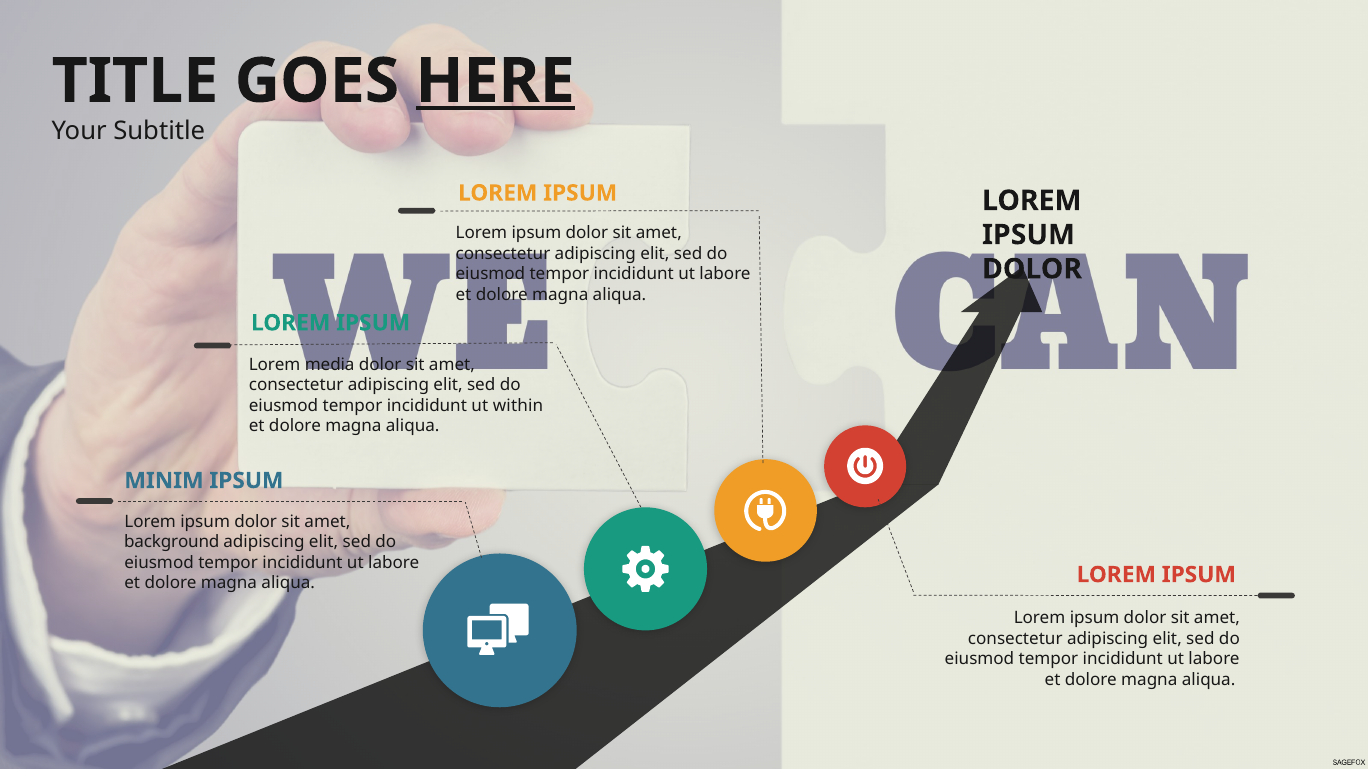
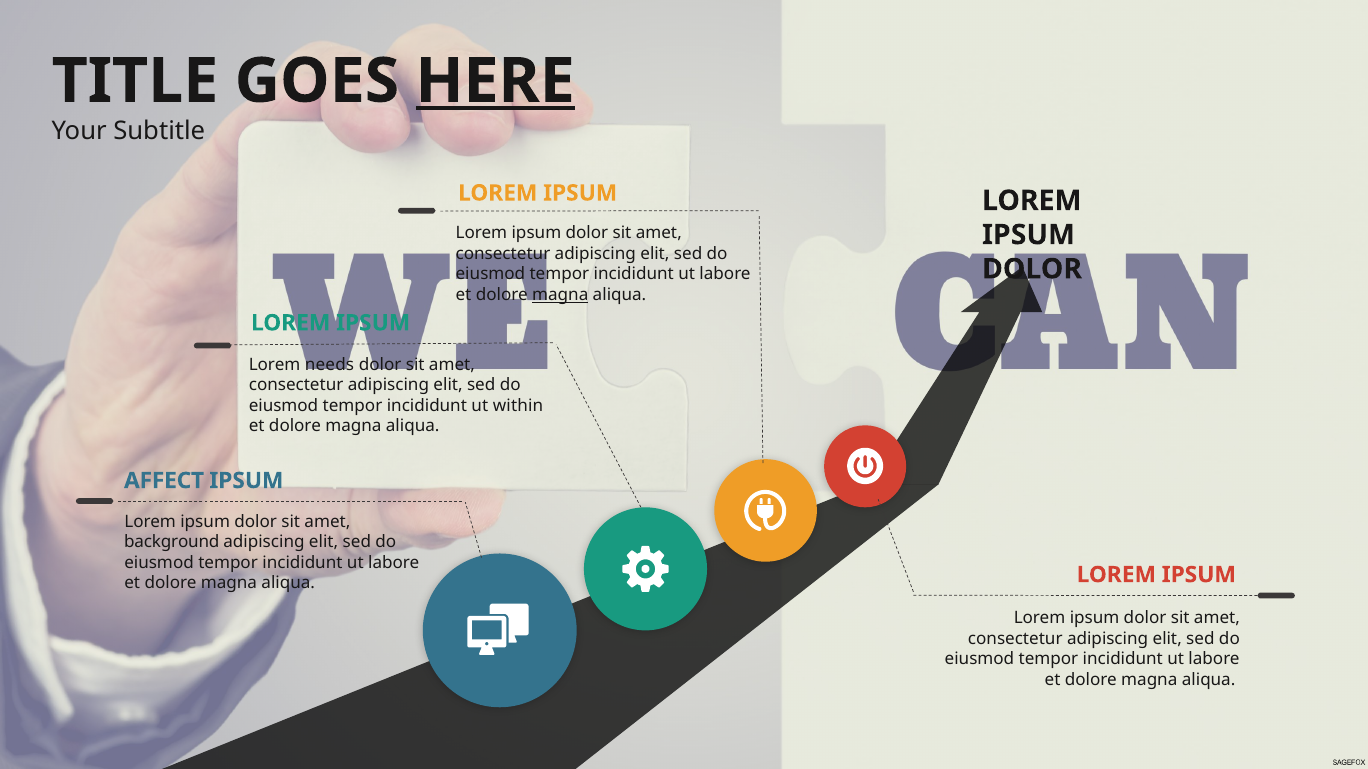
magna underline: none -> present (560, 295)
media: media -> needs (330, 365)
MINIM: MINIM -> AFFECT (164, 481)
